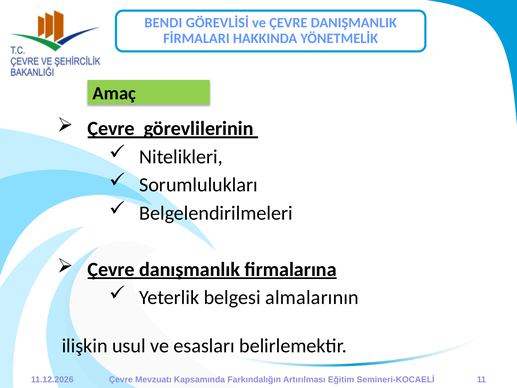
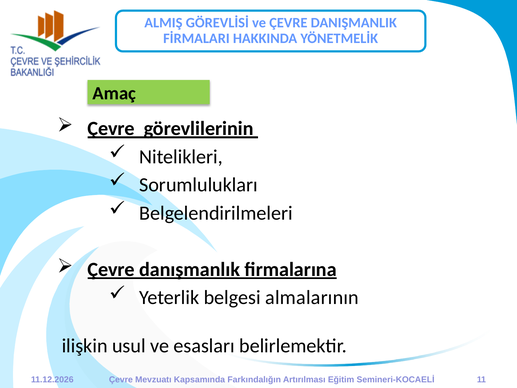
BENDI: BENDI -> ALMIŞ (163, 23)
